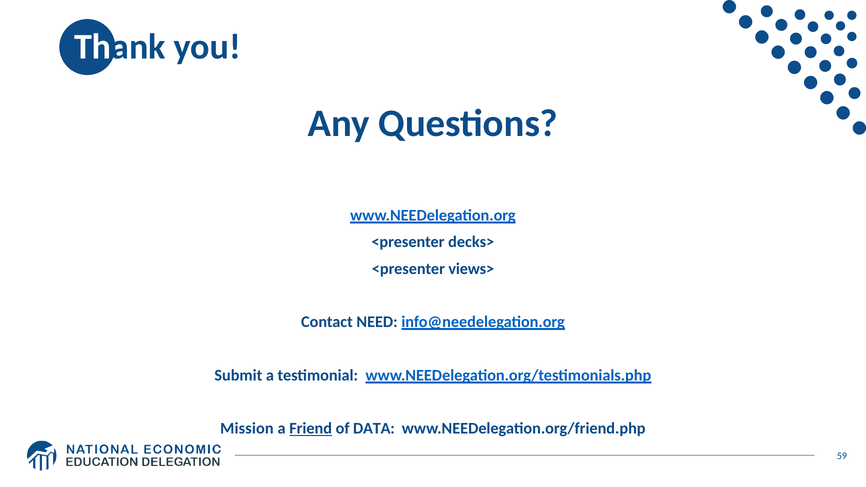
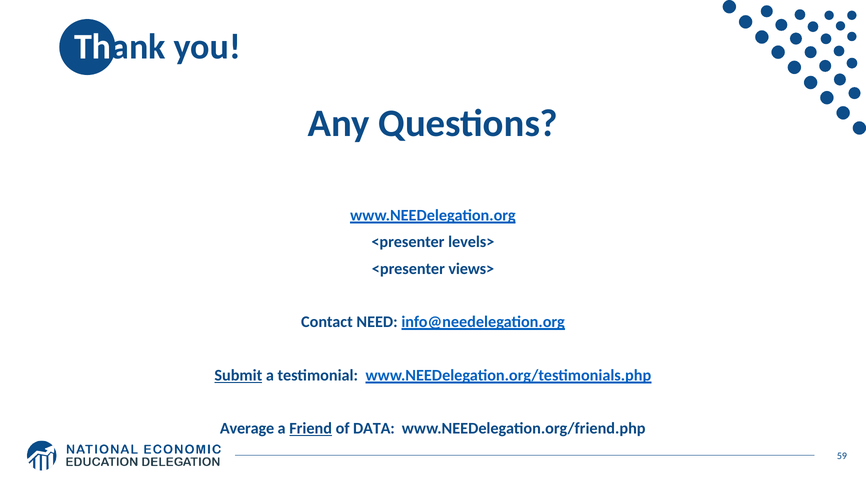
decks>: decks> -> levels> (471, 242)
Submit underline: none -> present (238, 375)
Mission: Mission -> Average (247, 429)
